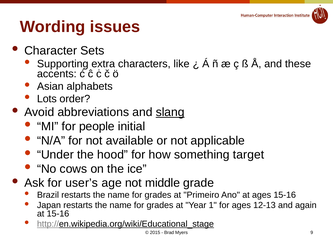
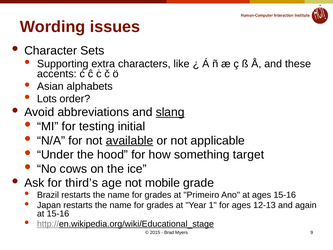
people: people -> testing (97, 126)
available underline: none -> present (130, 140)
user’s: user’s -> third’s (82, 183)
middle: middle -> mobile (163, 183)
